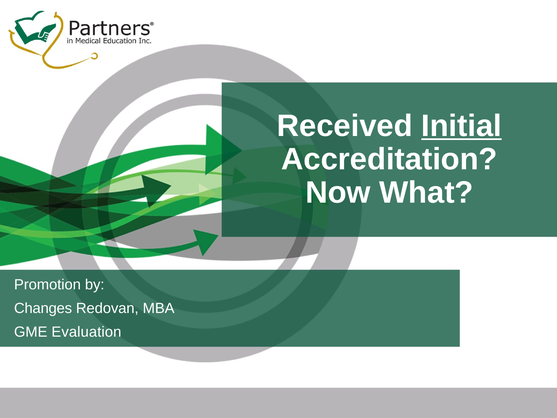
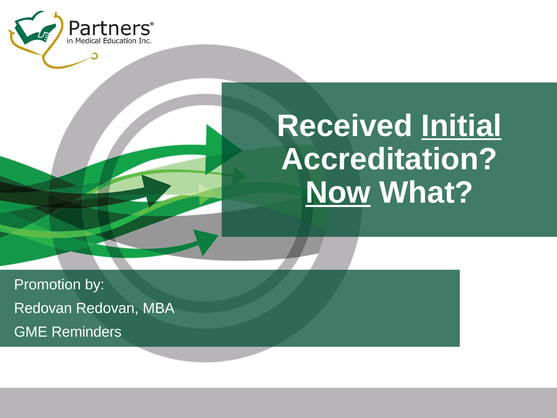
Now underline: none -> present (338, 193)
Changes: Changes -> Redovan (43, 308)
Evaluation: Evaluation -> Reminders (87, 332)
